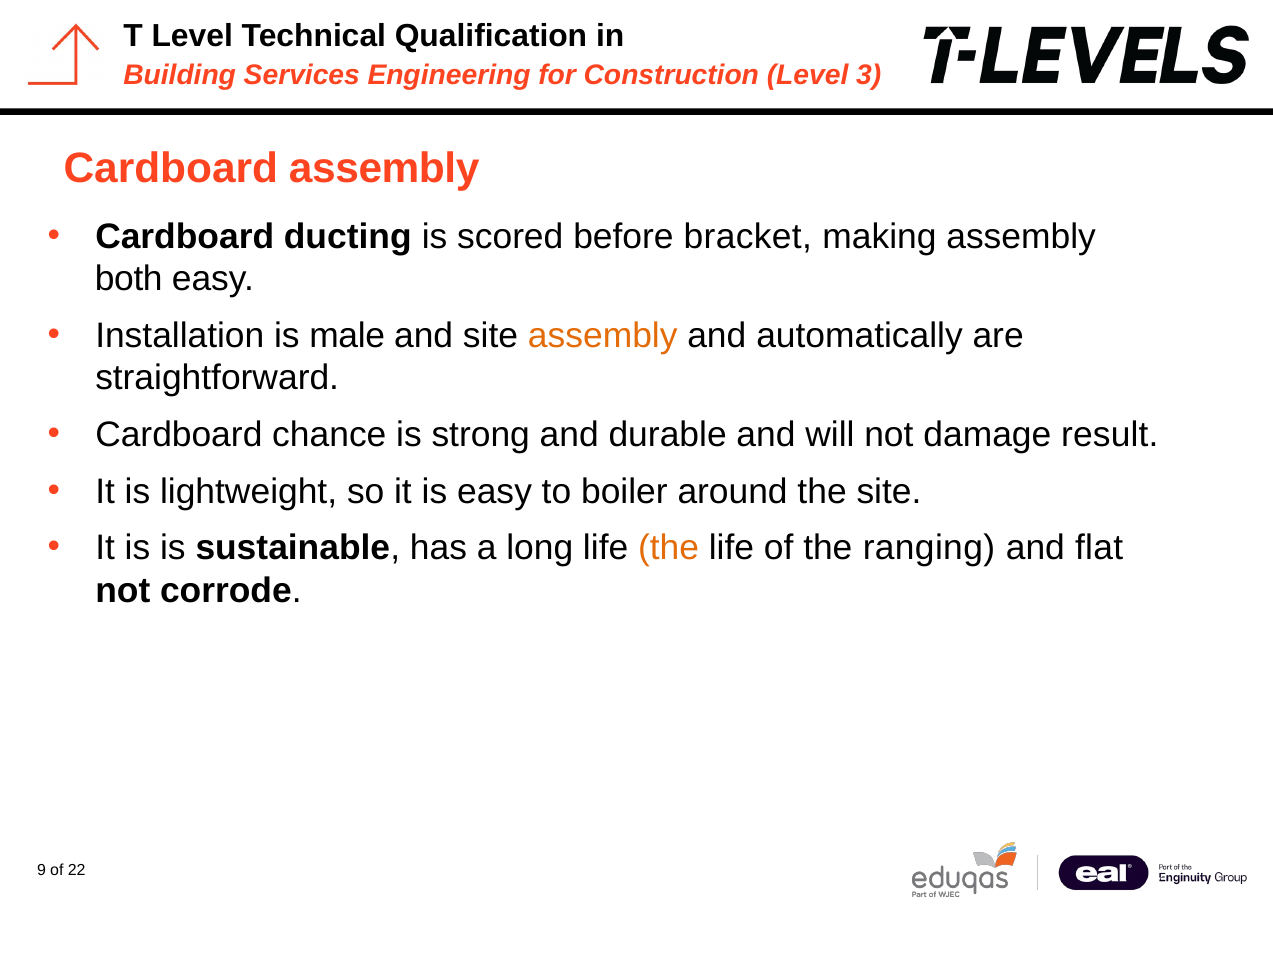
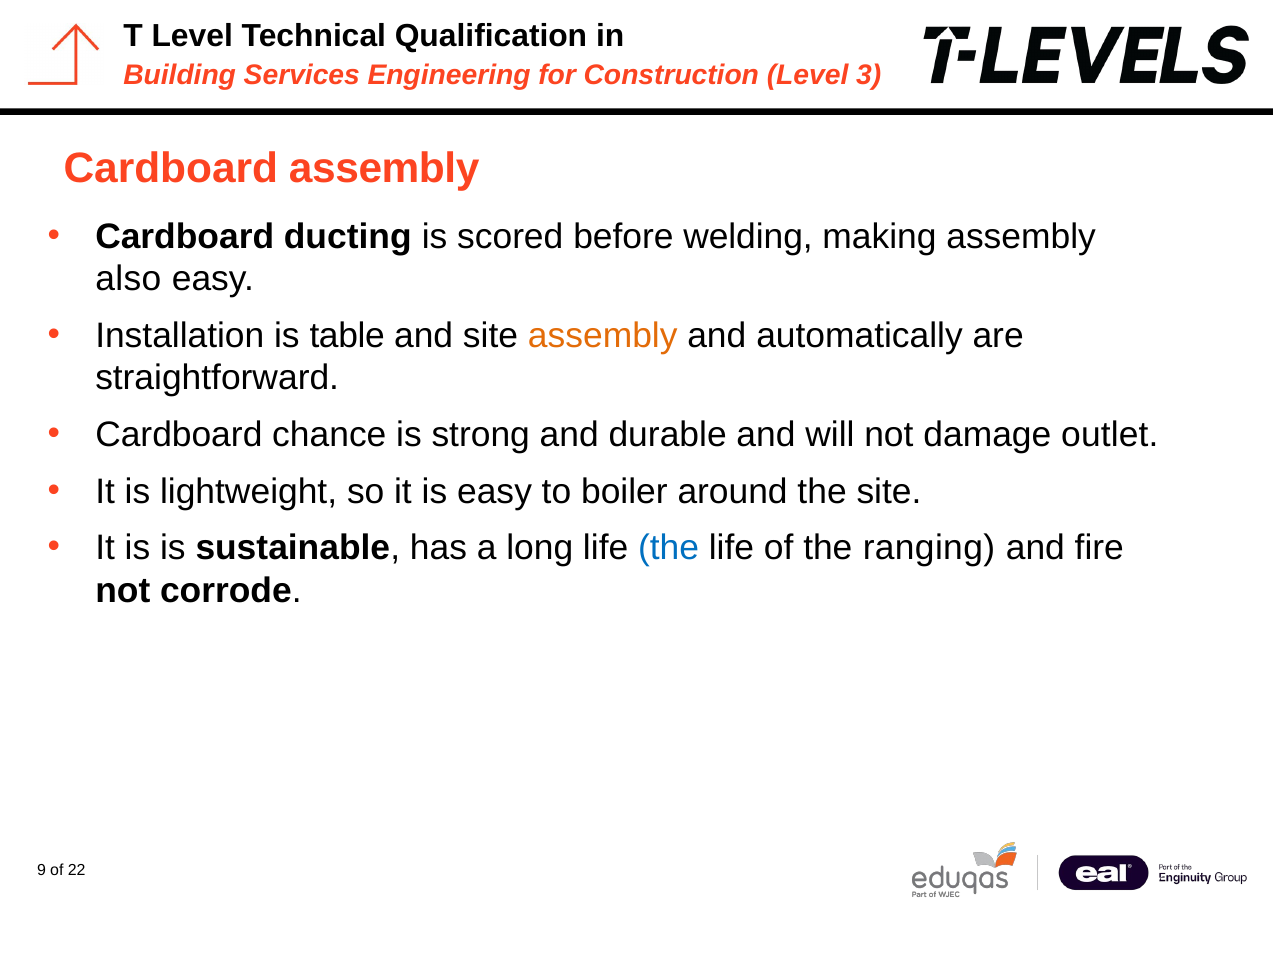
bracket: bracket -> welding (748, 237)
both: both -> also (128, 279)
male: male -> table (347, 336)
result: result -> outlet (1110, 435)
the colour: orange -> blue (669, 548)
flat: flat -> fire (1099, 548)
